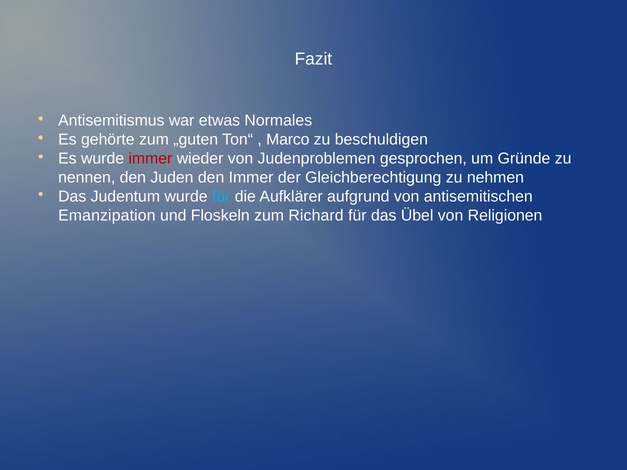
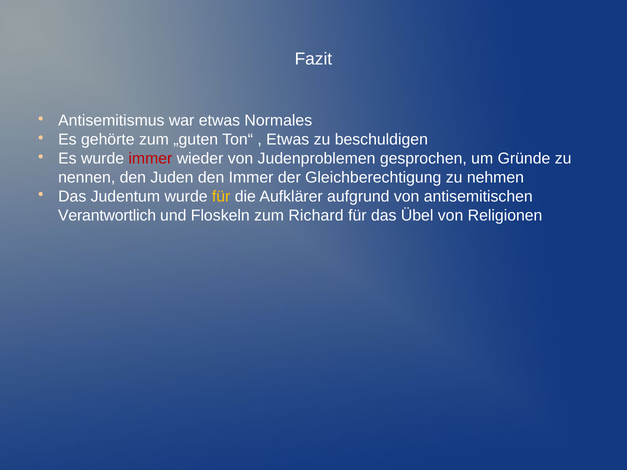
Marco: Marco -> Etwas (288, 140)
für colour: light blue -> yellow (221, 196)
Emanzipation: Emanzipation -> Verantwortlich (107, 215)
